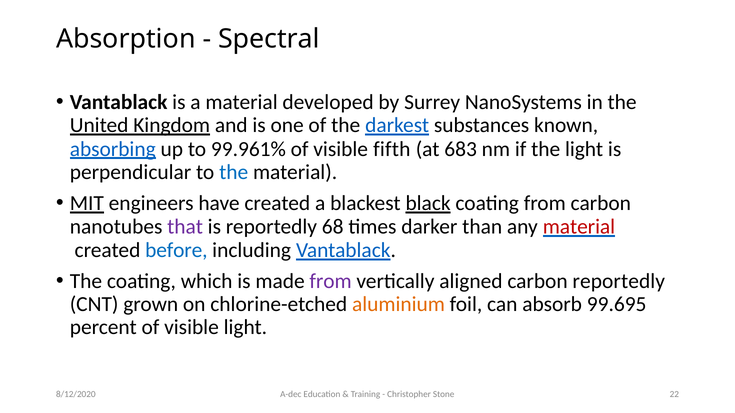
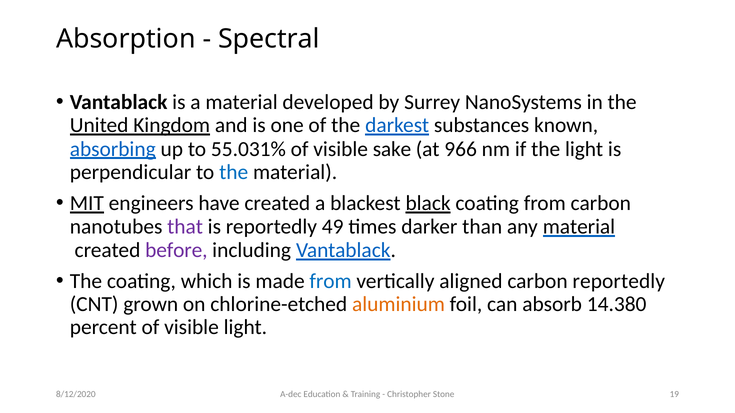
99.961%: 99.961% -> 55.031% (248, 149)
fifth: fifth -> sake (392, 149)
683: 683 -> 966 (461, 149)
68: 68 -> 49 (333, 227)
material colour: red -> black (579, 227)
before colour: blue -> purple (176, 251)
from colour: purple -> blue (331, 281)
99.695: 99.695 -> 14.380 (617, 305)
22: 22 -> 19 (674, 395)
